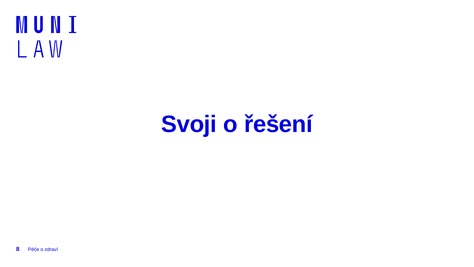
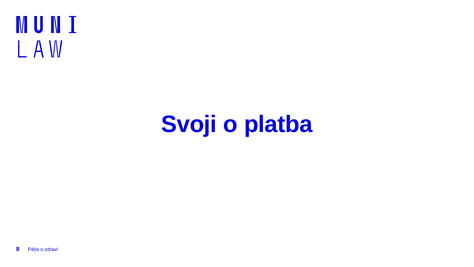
řešení: řešení -> platba (278, 124)
